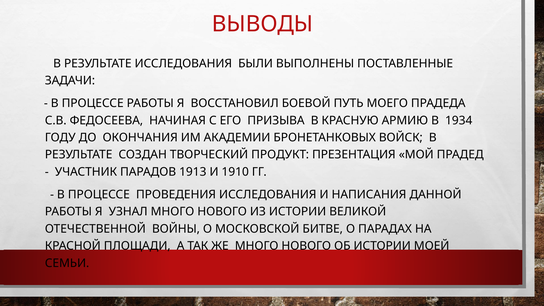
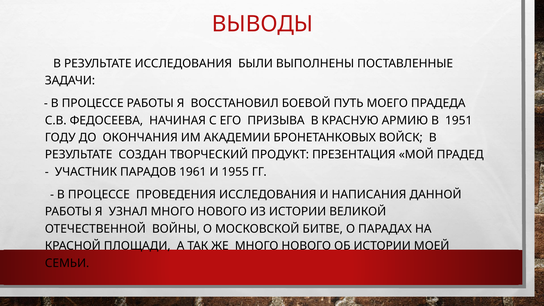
1934: 1934 -> 1951 (459, 120)
1913: 1913 -> 1961 (193, 172)
1910: 1910 -> 1955 (235, 172)
